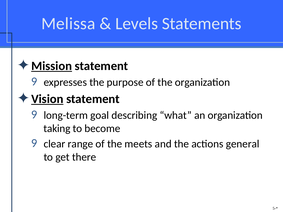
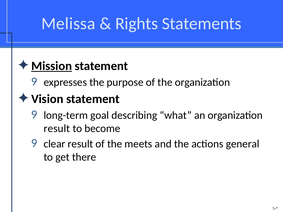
Levels: Levels -> Rights (137, 24)
Vision underline: present -> none (47, 99)
taking: taking -> result (57, 129)
clear range: range -> result (80, 144)
